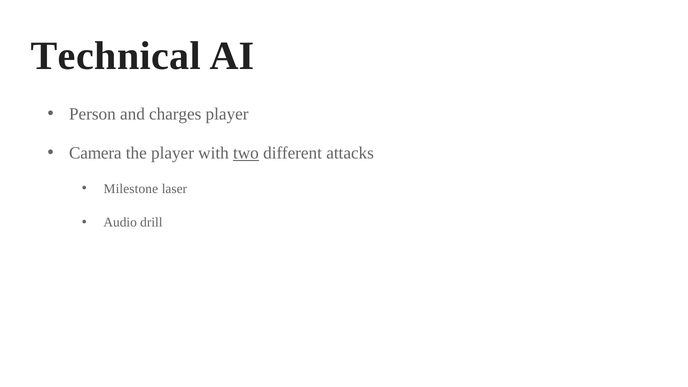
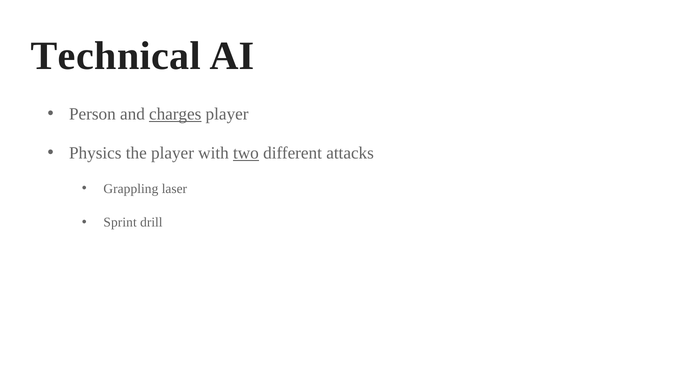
charges underline: none -> present (175, 114)
Camera: Camera -> Physics (95, 153)
Milestone: Milestone -> Grappling (131, 189)
Audio: Audio -> Sprint (120, 222)
